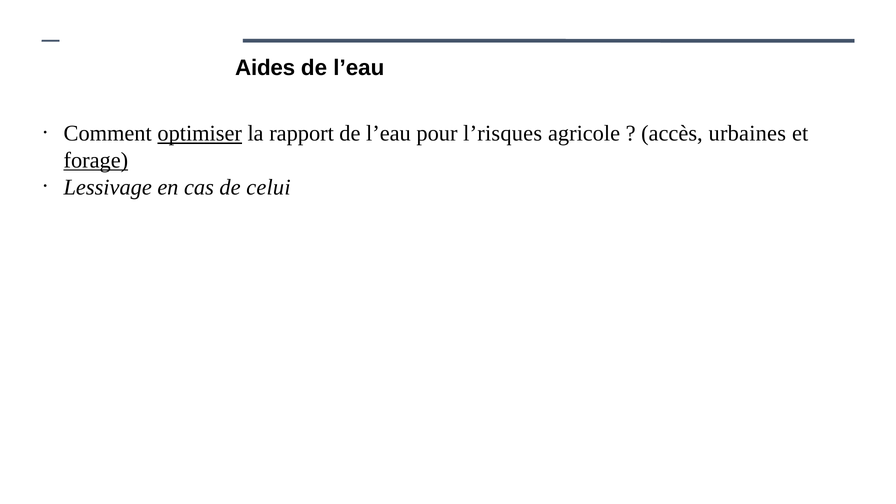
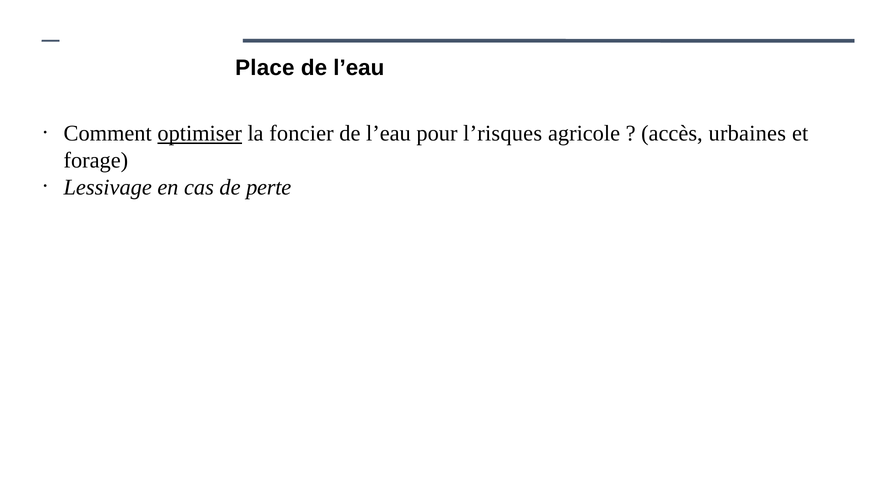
Aides: Aides -> Place (265, 68)
rapport: rapport -> foncier (301, 134)
forage underline: present -> none (96, 160)
celui: celui -> perte (269, 187)
